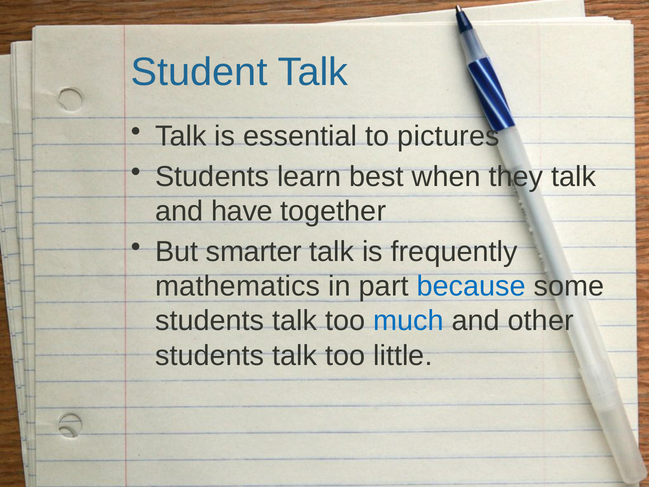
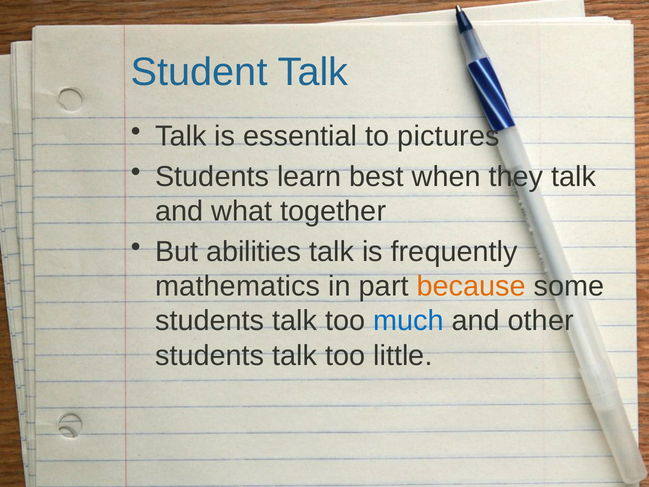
have: have -> what (242, 211)
smarter: smarter -> abilities (254, 252)
because colour: blue -> orange (471, 286)
